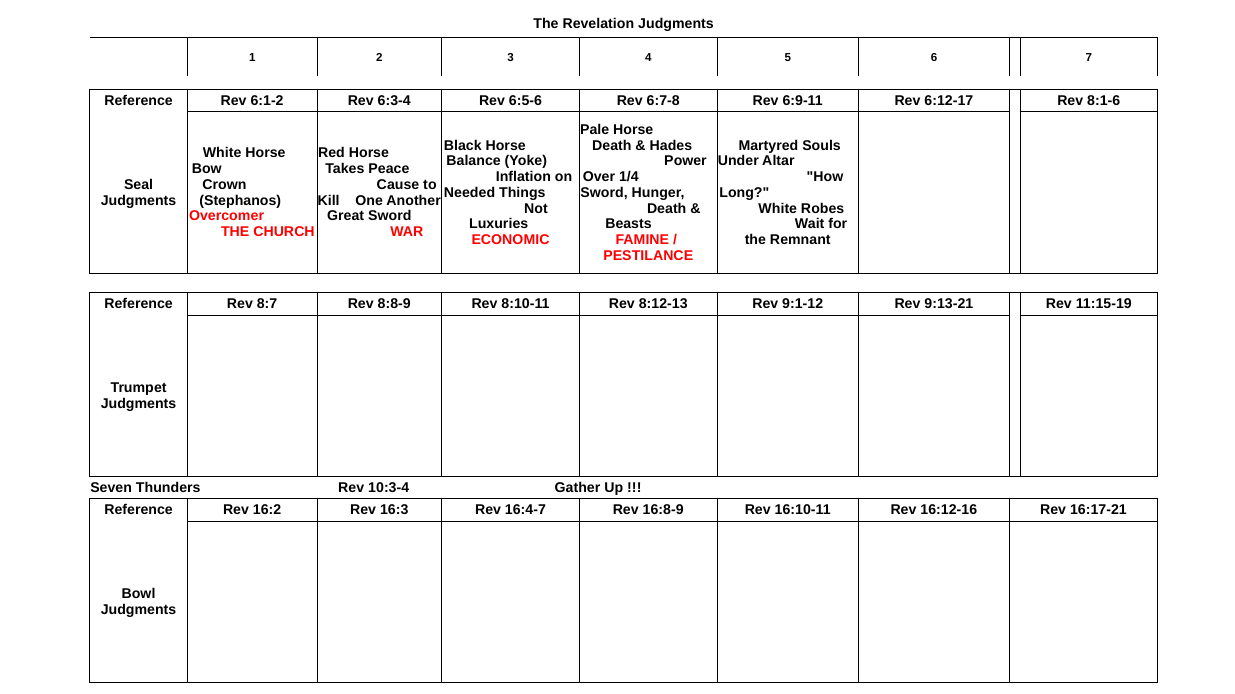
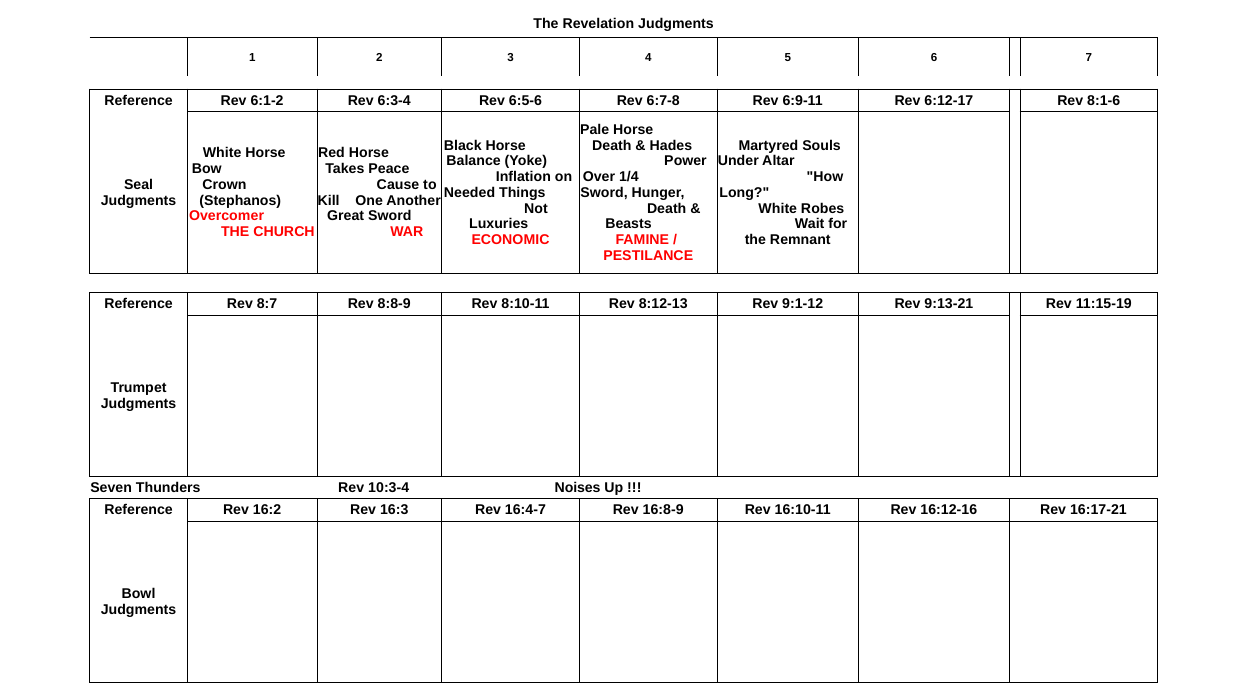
10:3-4 Gather: Gather -> Noises (578, 488)
